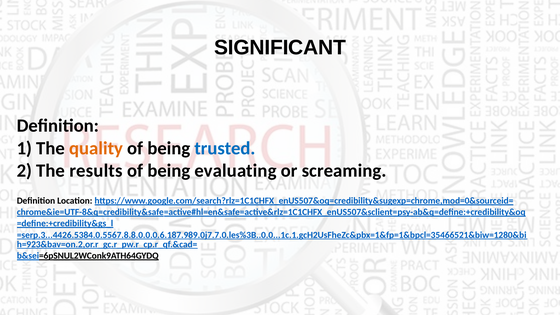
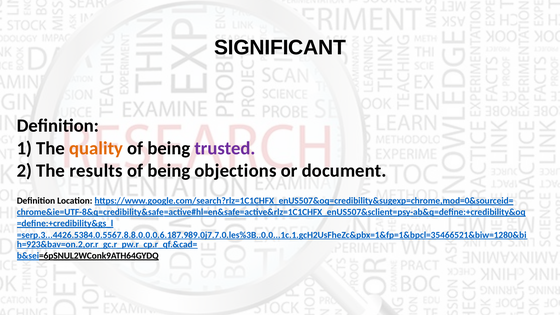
trusted colour: blue -> purple (225, 148)
evaluating: evaluating -> objections (235, 171)
screaming: screaming -> document (344, 171)
